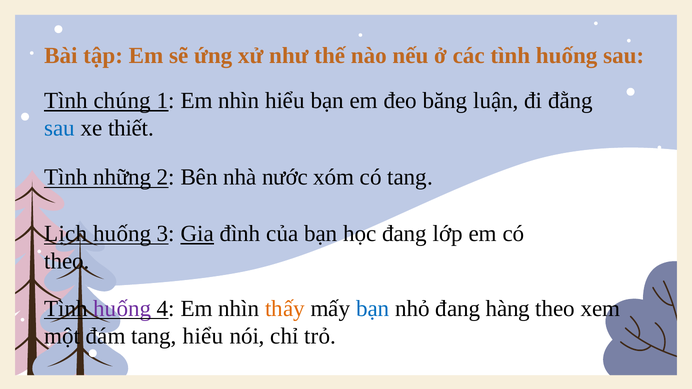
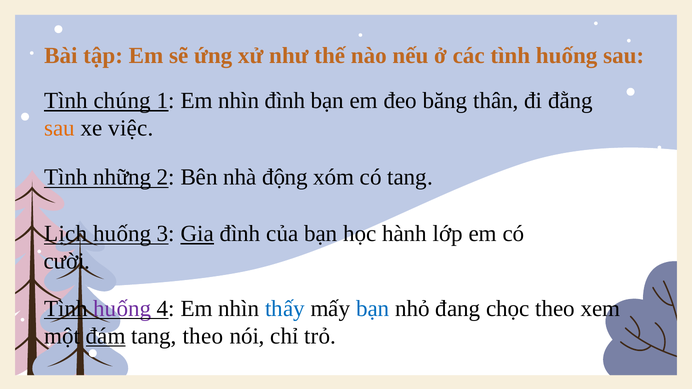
nhìn hiểu: hiểu -> đình (285, 101)
luận: luận -> thân (496, 101)
sau colour: blue -> orange (60, 128)
thiết: thiết -> việc (131, 128)
nước: nước -> động (285, 177)
học đang: đang -> hành (405, 234)
theo: theo -> cười (67, 262)
thấy colour: orange -> blue (285, 309)
hàng: hàng -> chọc (508, 309)
đám underline: none -> present (106, 336)
tang hiểu: hiểu -> theo (203, 336)
